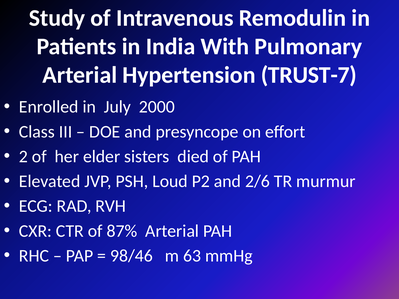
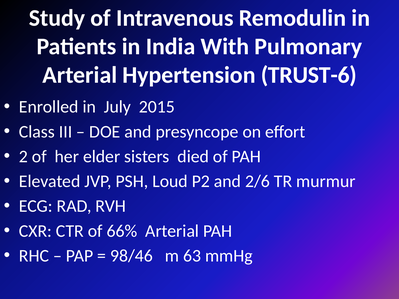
TRUST-7: TRUST-7 -> TRUST-6 (309, 75)
2000: 2000 -> 2015 (157, 107)
87%: 87% -> 66% (122, 231)
